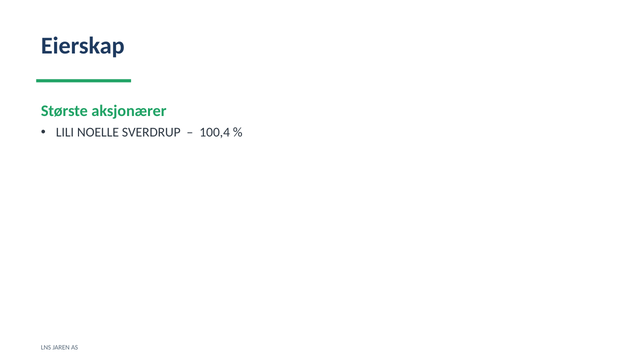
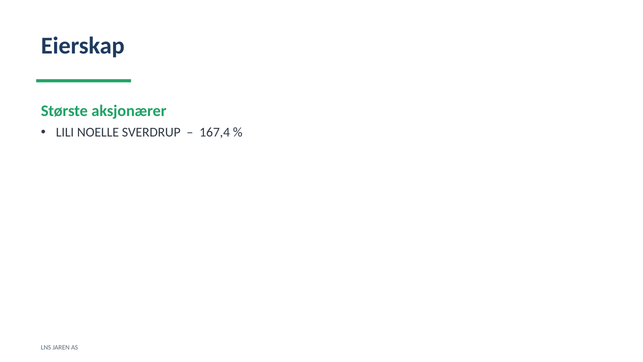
100,4: 100,4 -> 167,4 (215, 132)
